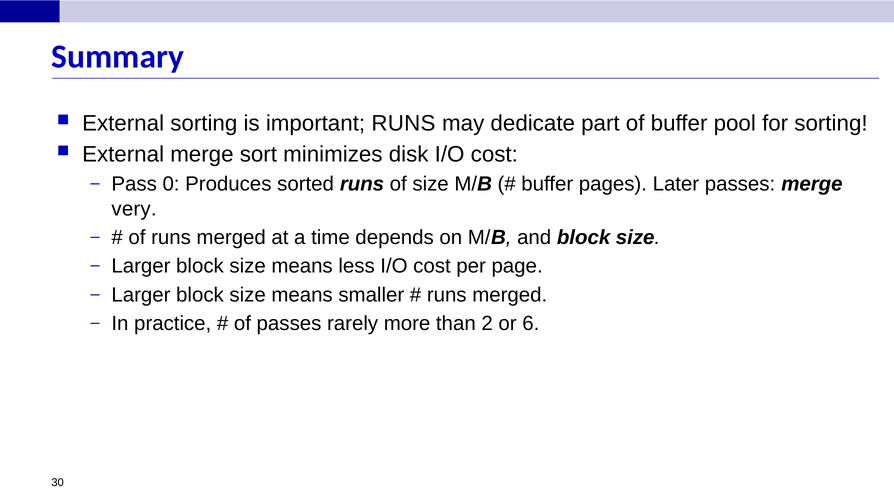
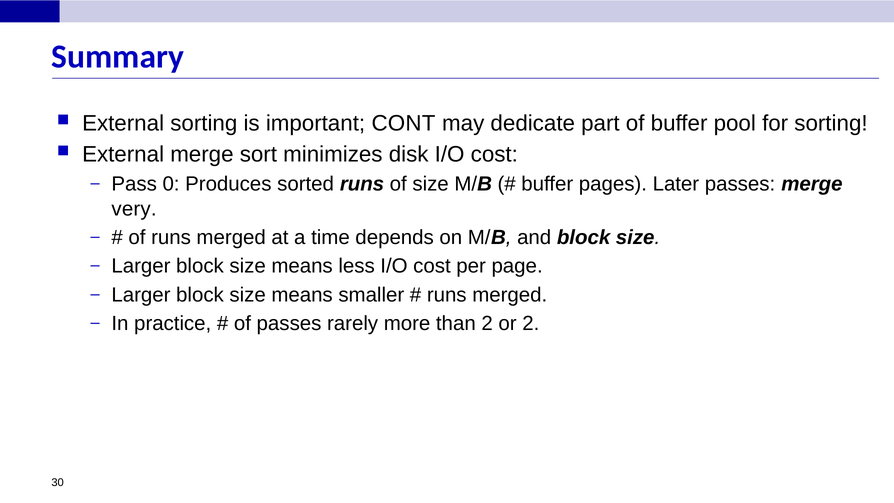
important RUNS: RUNS -> CONT (403, 123)
or 6: 6 -> 2 (531, 323)
